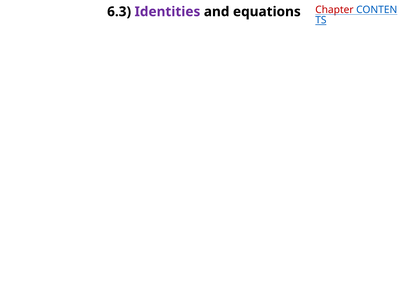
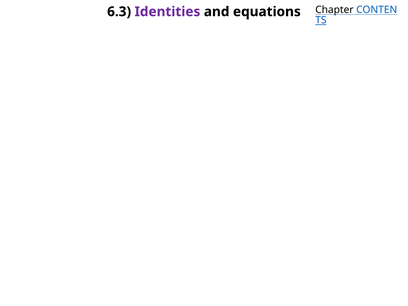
Chapter colour: red -> black (334, 10)
